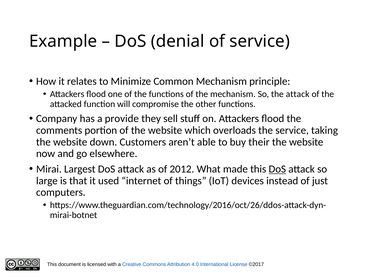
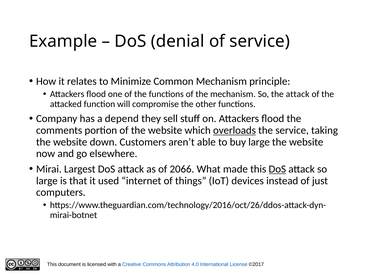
provide: provide -> depend (122, 119)
overloads underline: none -> present (234, 131)
buy their: their -> large (259, 142)
2012: 2012 -> 2066 (182, 169)
